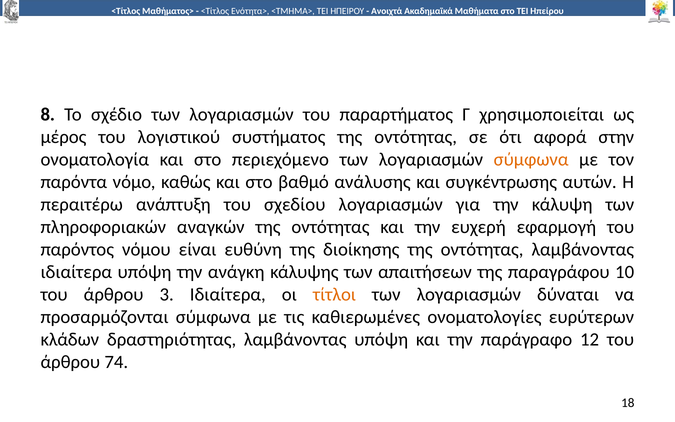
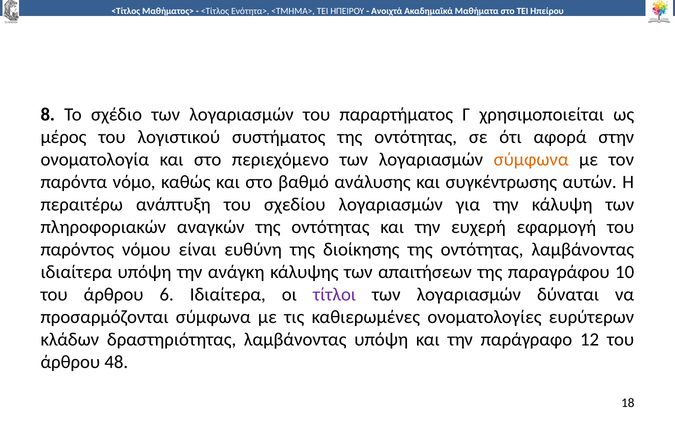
3: 3 -> 6 (167, 294)
τίτλοι colour: orange -> purple (334, 294)
74: 74 -> 48 (116, 362)
